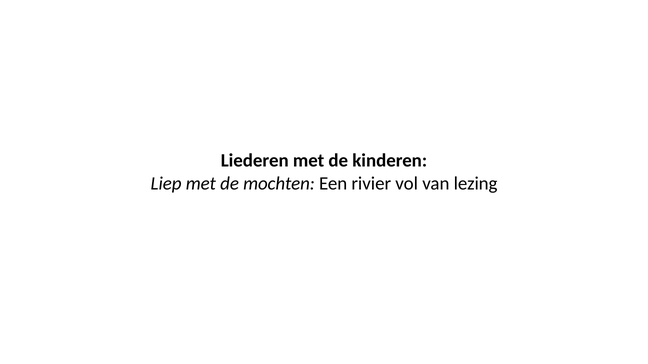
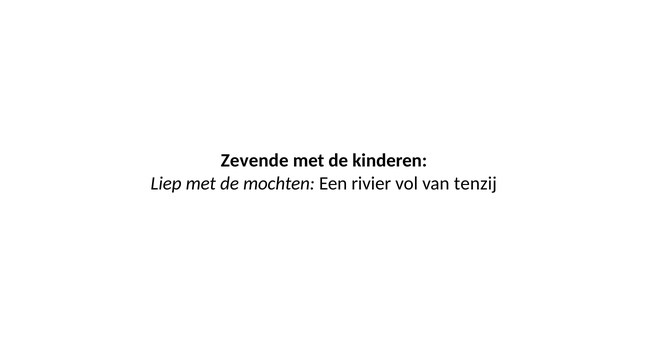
Liederen: Liederen -> Zevende (255, 161)
lezing: lezing -> tenzij (475, 184)
